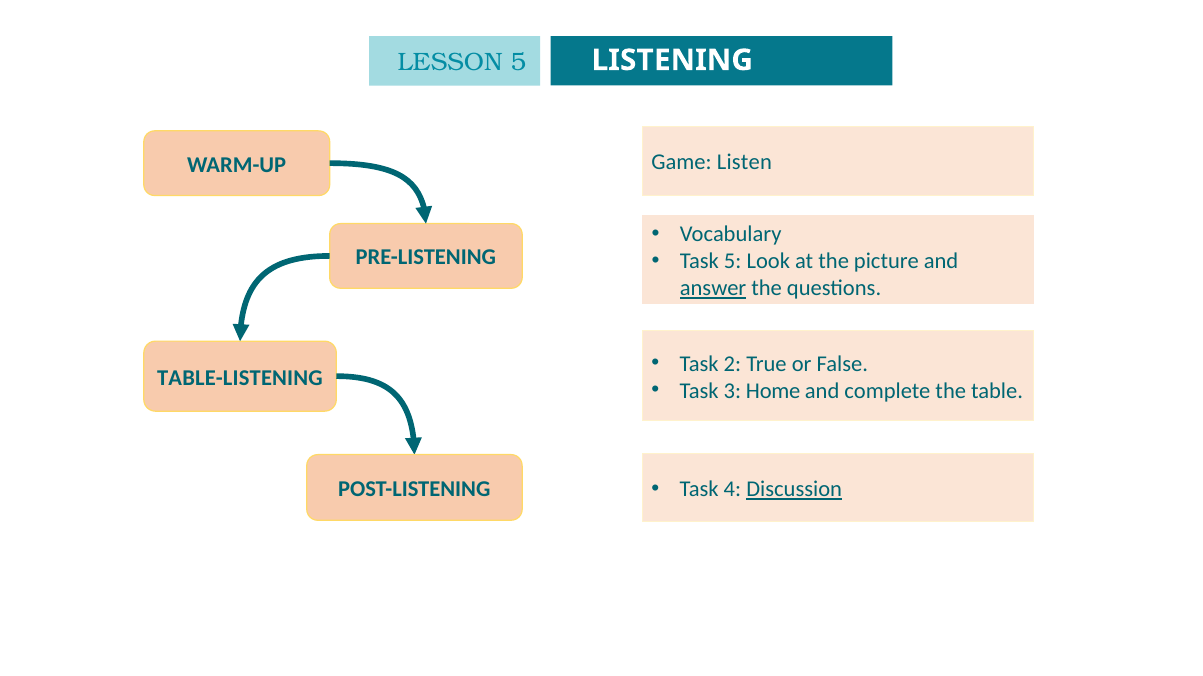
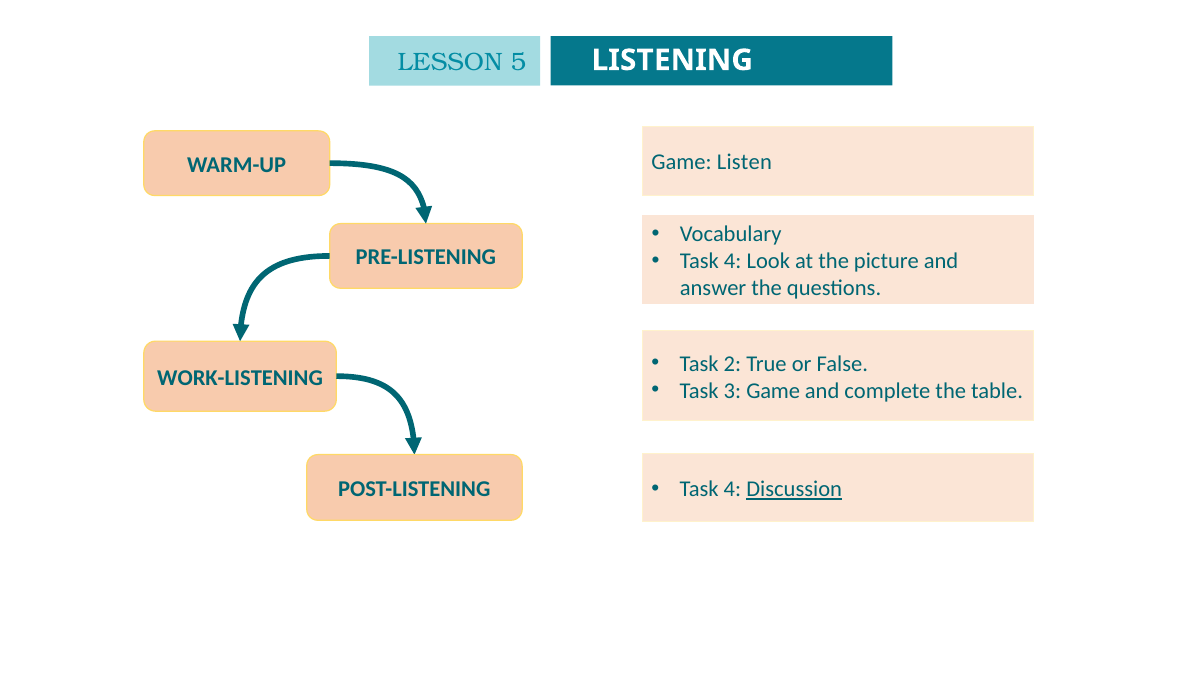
5: 5 -> 4 (733, 261)
answer underline: present -> none (713, 289)
TABLE-LISTENING: TABLE-LISTENING -> WORK-LISTENING (240, 378)
3 Home: Home -> Game (773, 391)
